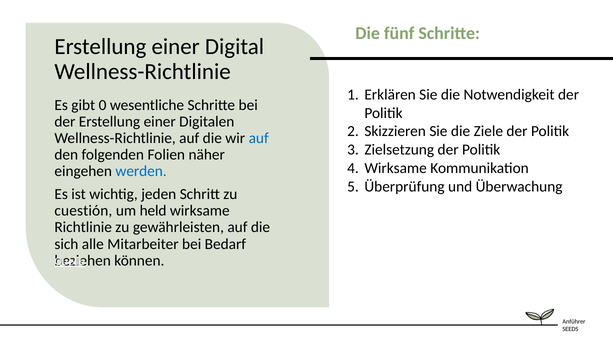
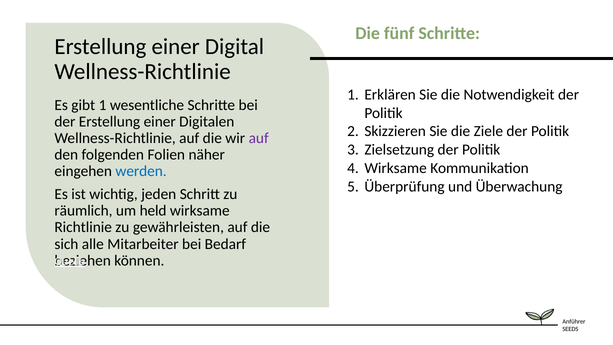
gibt 0: 0 -> 1 (103, 105)
auf colour: blue -> purple (259, 138)
cuestión: cuestión -> räumlich (83, 211)
